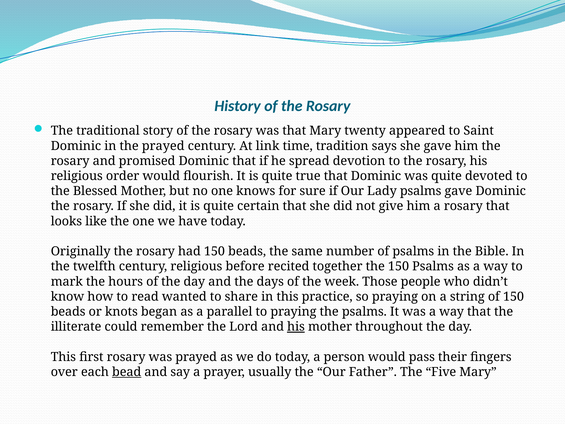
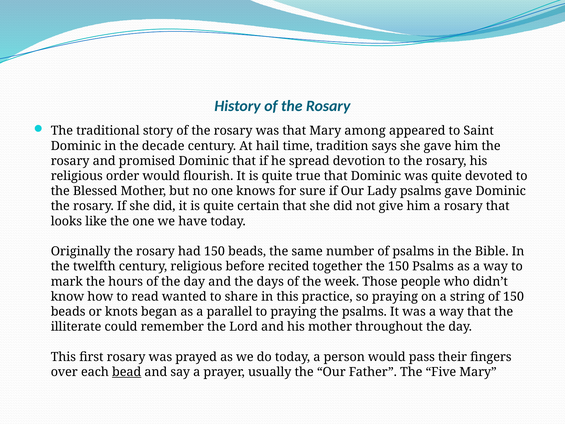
twenty: twenty -> among (365, 131)
the prayed: prayed -> decade (163, 146)
link: link -> hail (268, 146)
his underline: present -> none (296, 327)
